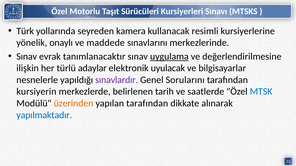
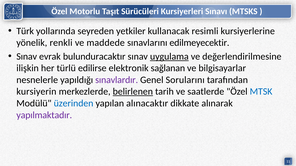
kamera: kamera -> yetkiler (131, 31)
onaylı: onaylı -> renkli (61, 43)
merkezlerinde: merkezlerinde -> edilmeyecektir (199, 43)
tanımlanacaktır: tanımlanacaktır -> bulunduracaktır (94, 57)
adaylar: adaylar -> edilirse (92, 68)
uyulacak: uyulacak -> sağlanan (168, 68)
belirlenen underline: none -> present (133, 92)
üzerinden colour: orange -> blue (74, 104)
yapılan tarafından: tarafından -> alınacaktır (147, 104)
yapılmaktadır colour: blue -> purple (44, 115)
